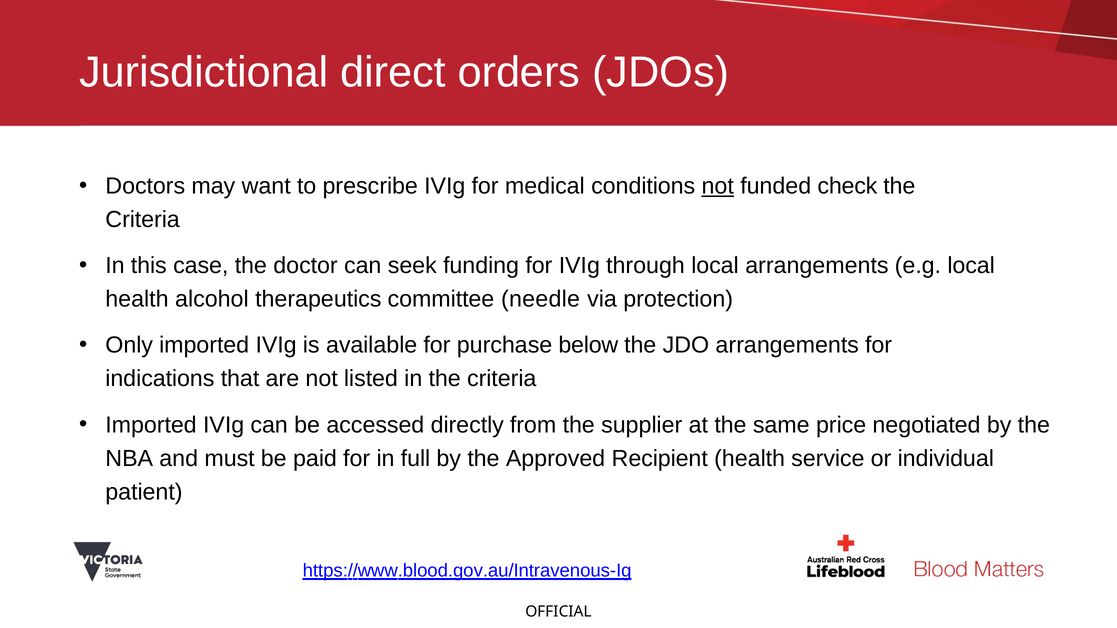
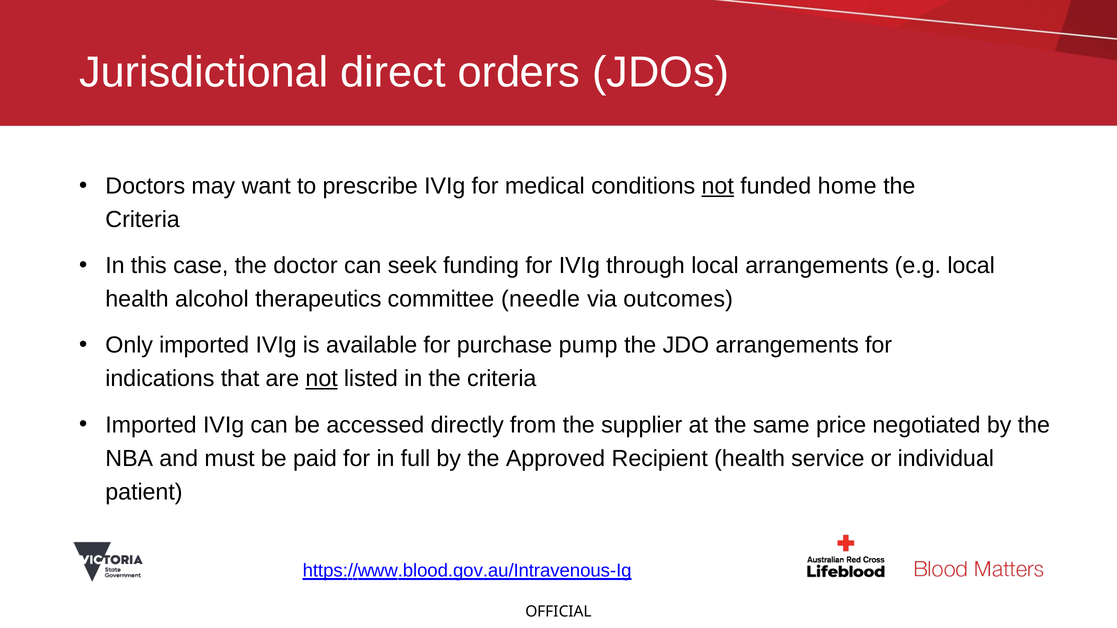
check: check -> home (847, 186)
protection: protection -> outcomes (678, 299)
below: below -> pump (588, 345)
not underline: none -> present (322, 379)
